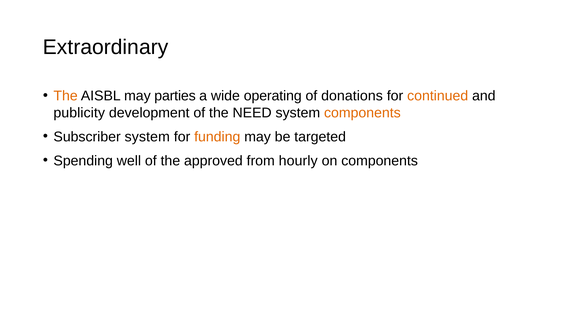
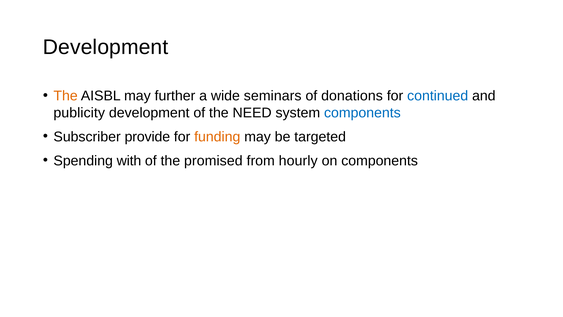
Extraordinary: Extraordinary -> Development (106, 47)
parties: parties -> further (175, 96)
operating: operating -> seminars (273, 96)
continued colour: orange -> blue (438, 96)
components colour: orange -> blue (362, 113)
Subscriber system: system -> provide (147, 137)
well: well -> with (129, 161)
approved: approved -> promised (213, 161)
